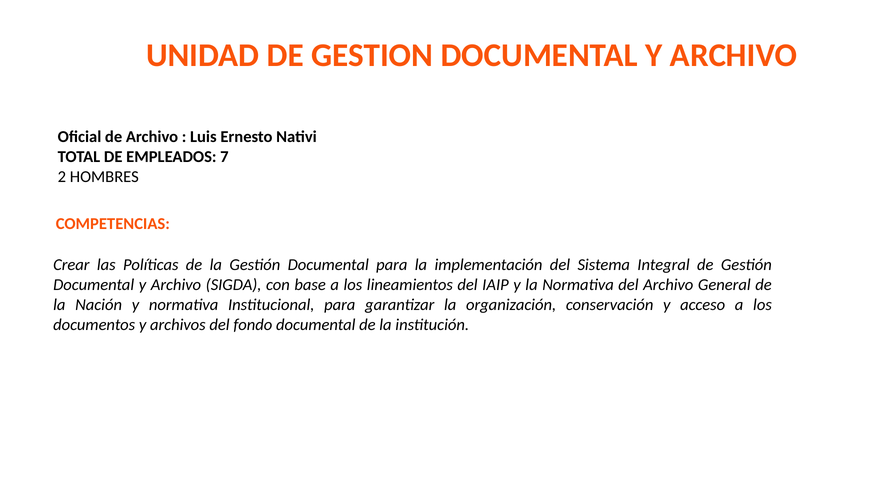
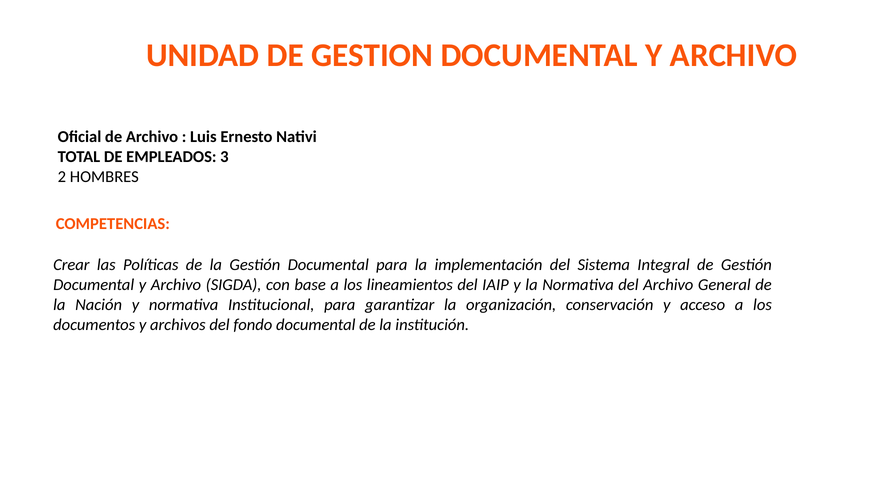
7: 7 -> 3 (224, 157)
